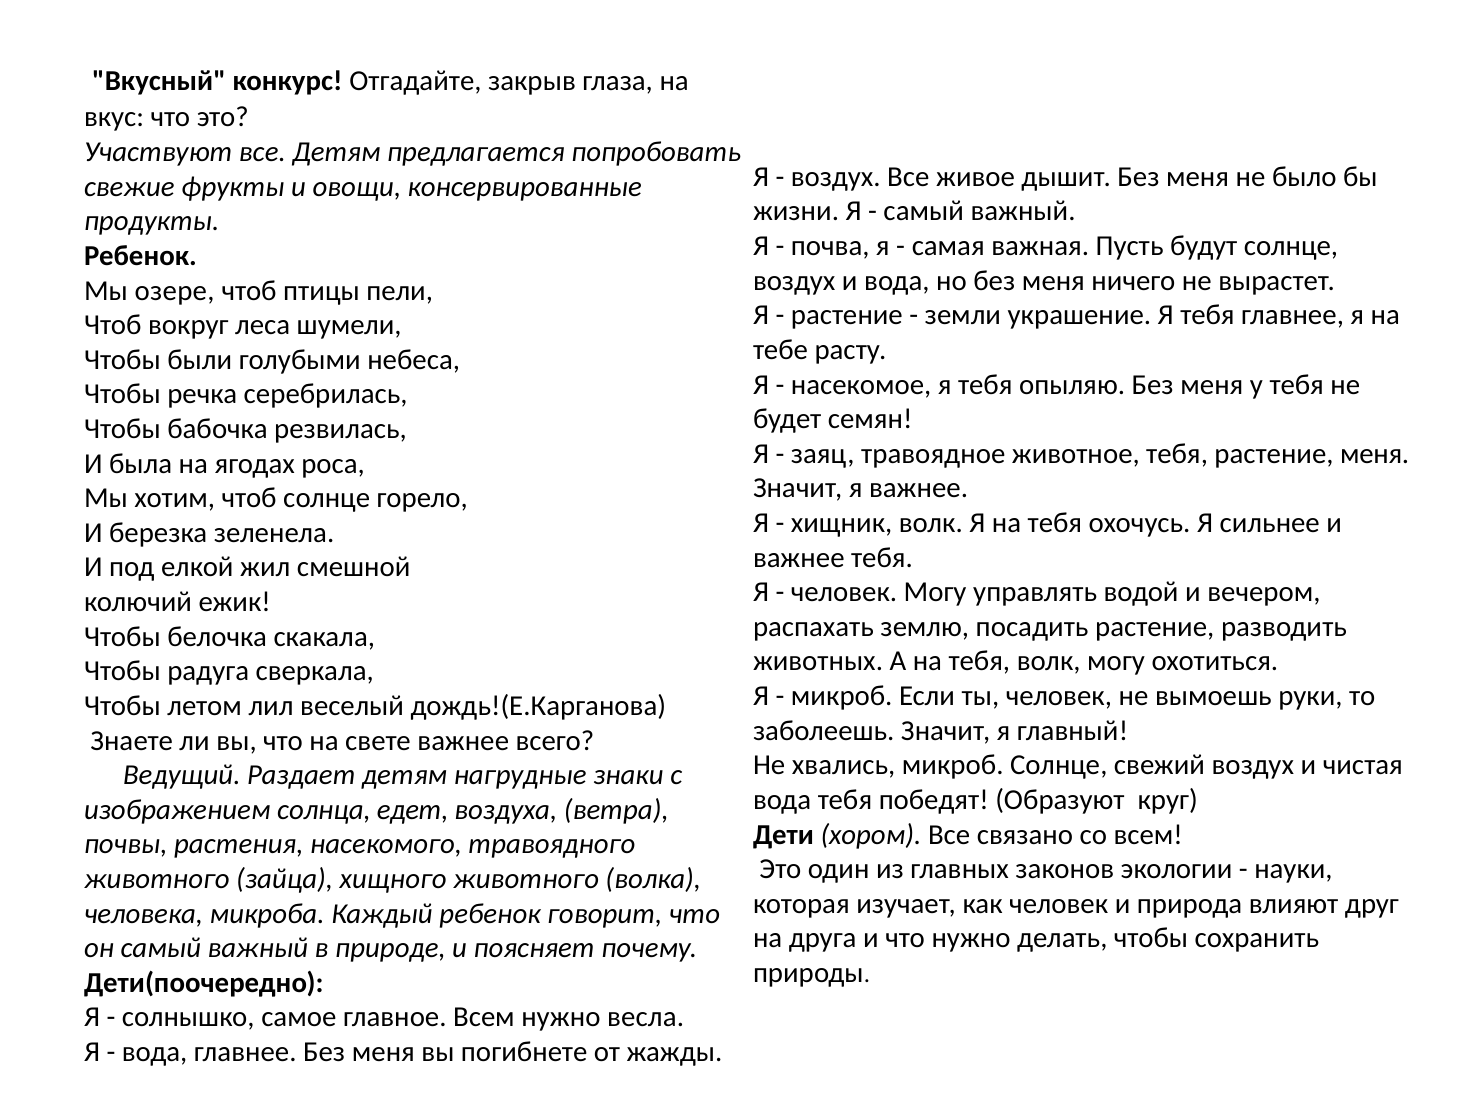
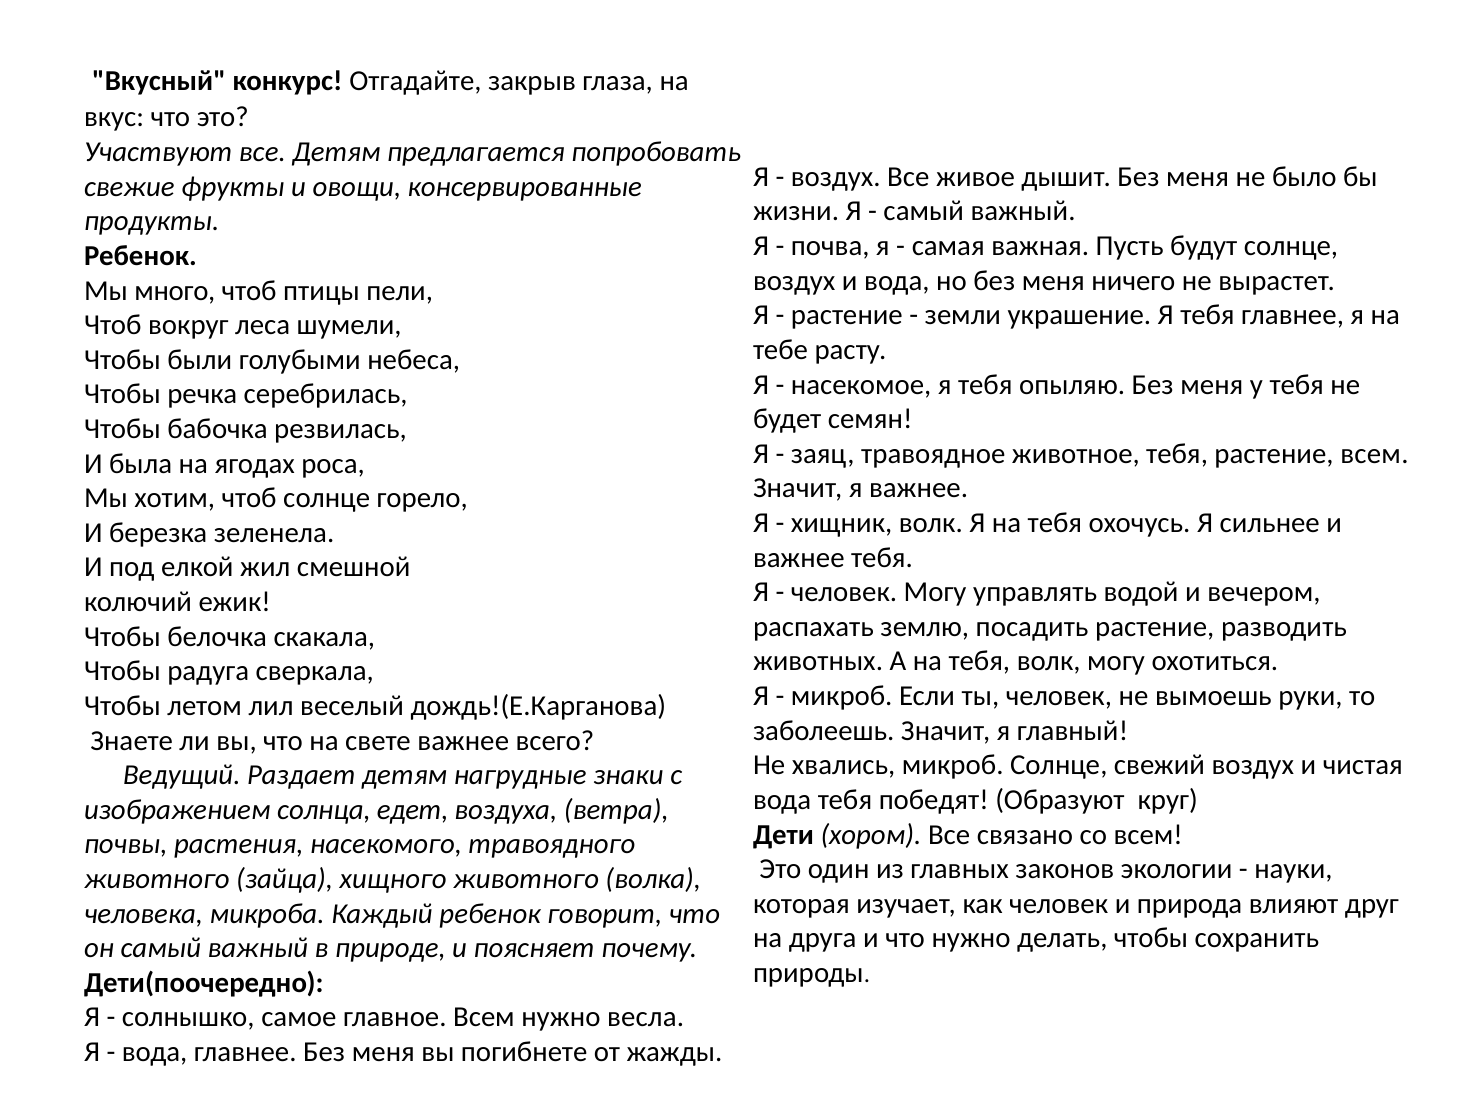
озере: озере -> много (175, 291)
растение меня: меня -> всем (1374, 454)
